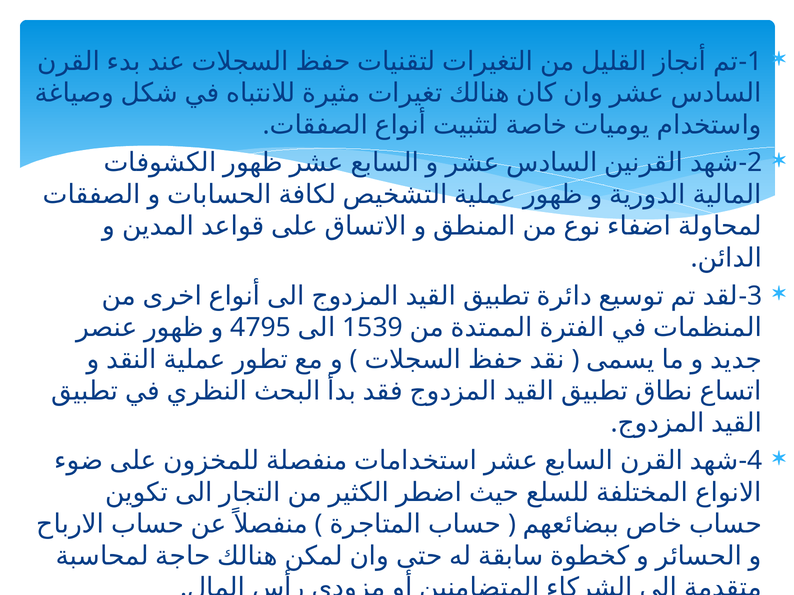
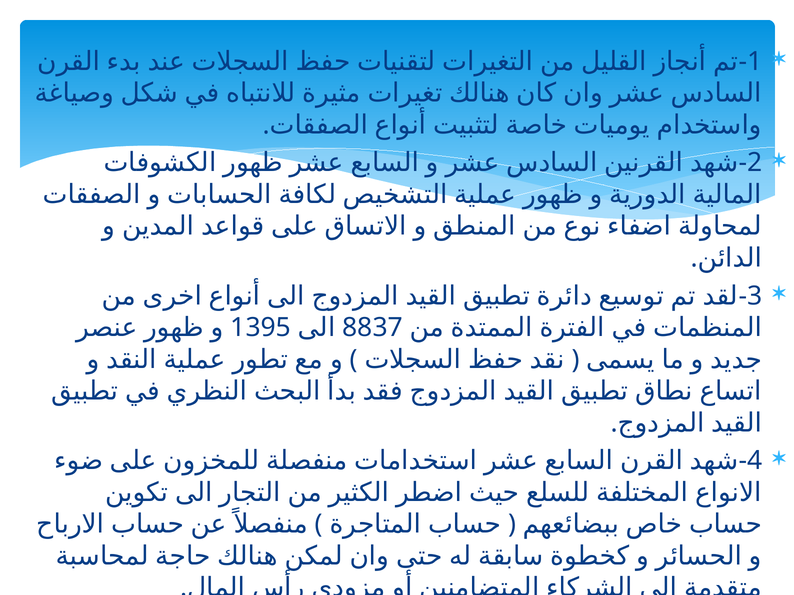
4795: 4795 -> 1395 (261, 328)
1539: 1539 -> 8837 (373, 328)
